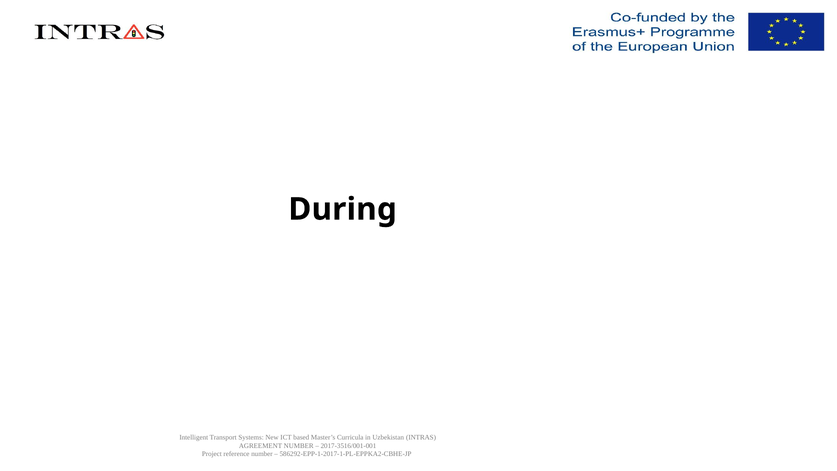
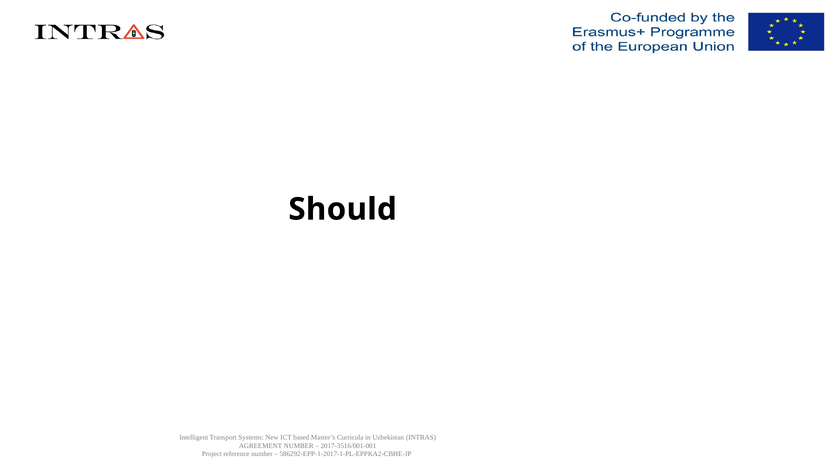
During: During -> Should (343, 209)
